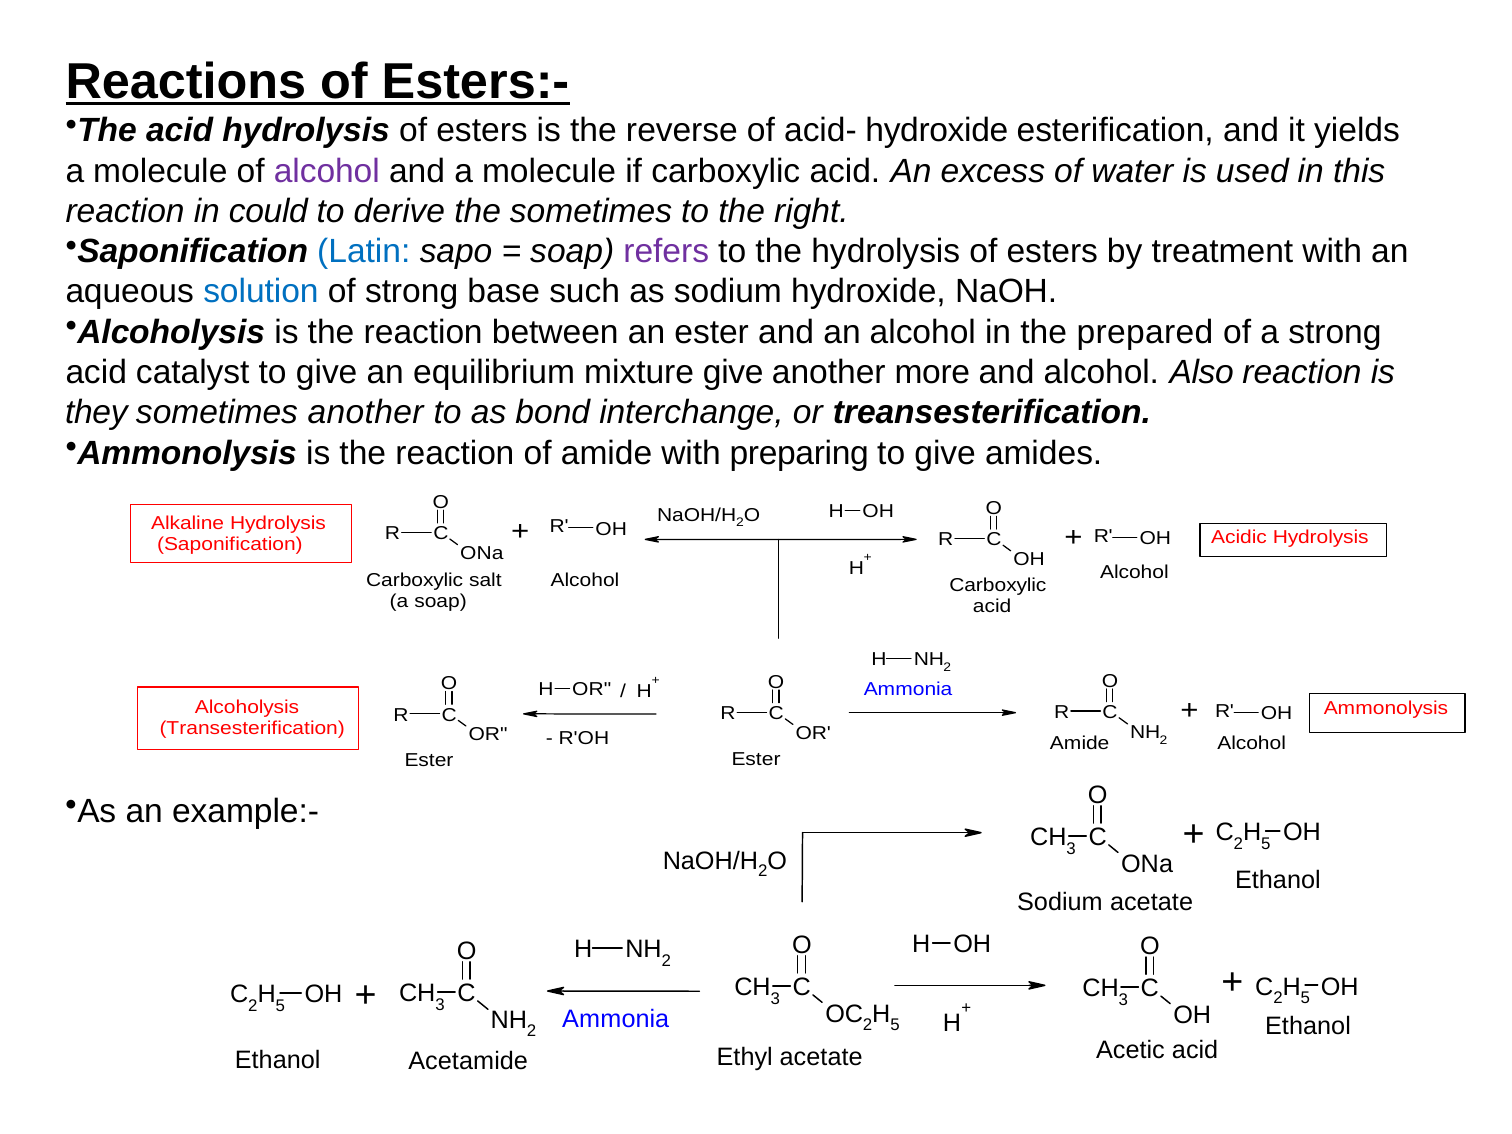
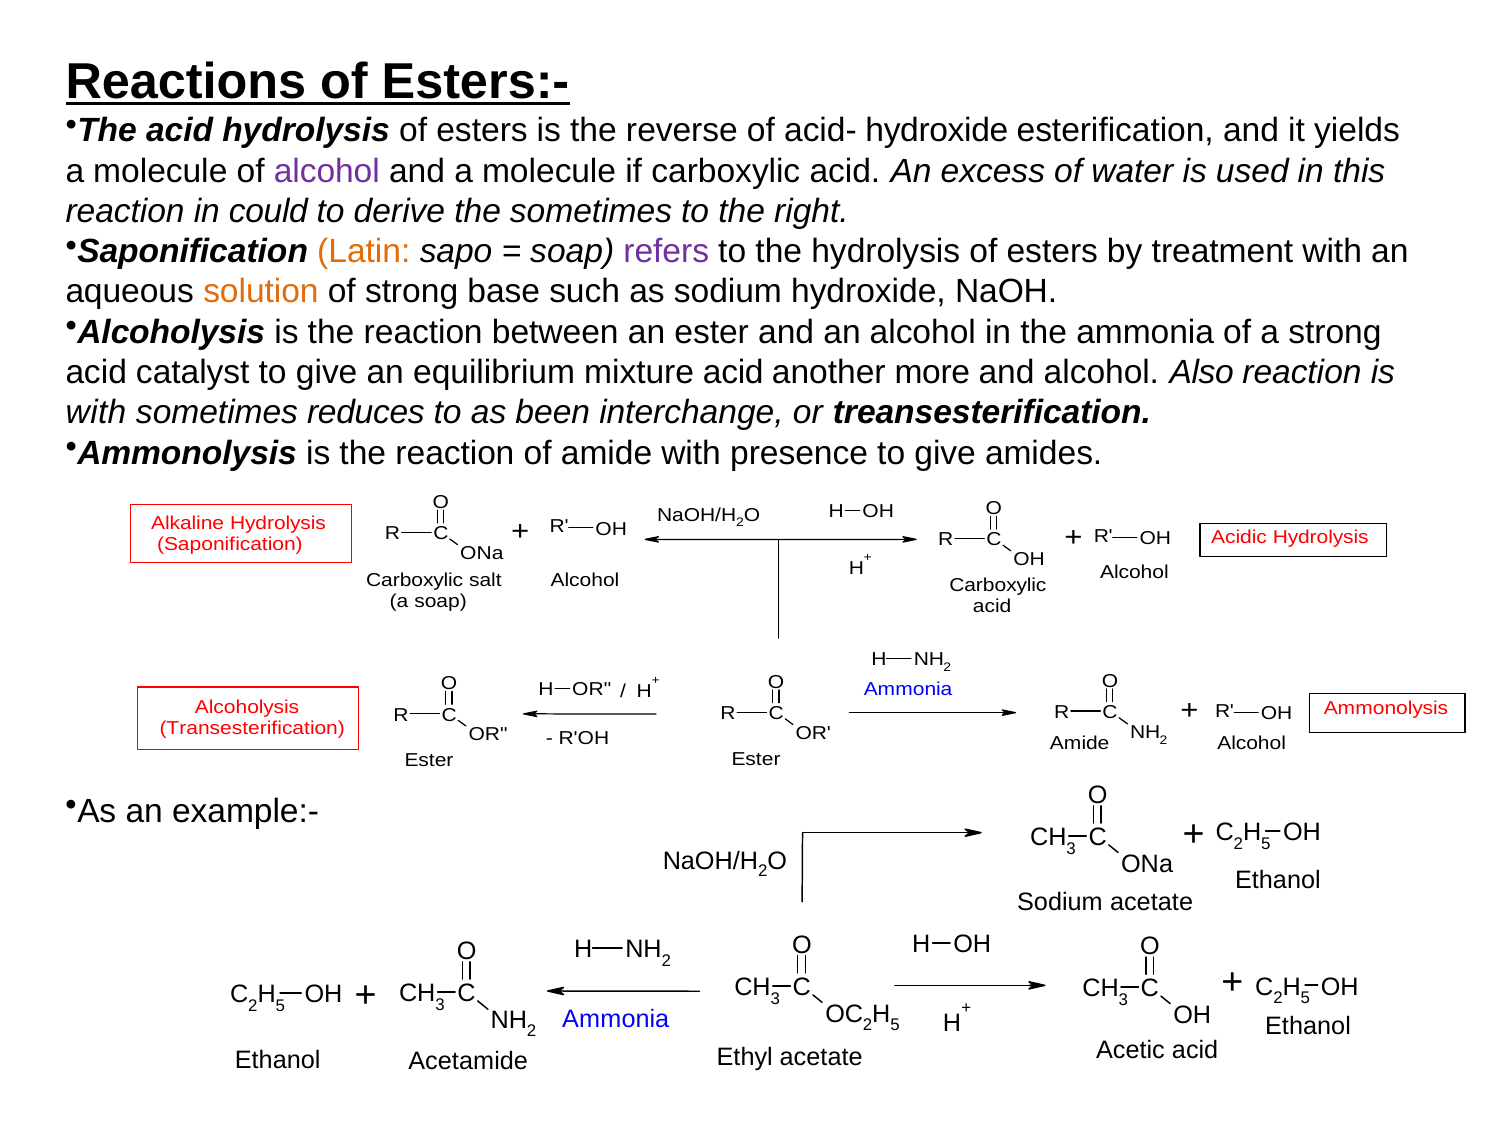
Latin colour: blue -> orange (364, 252)
solution colour: blue -> orange (261, 292)
the prepared: prepared -> ammonia (1145, 332)
mixture give: give -> acid (733, 373)
they: they -> with (96, 413)
sometimes another: another -> reduces (366, 413)
bond: bond -> been (553, 413)
preparing: preparing -> presence (799, 453)
